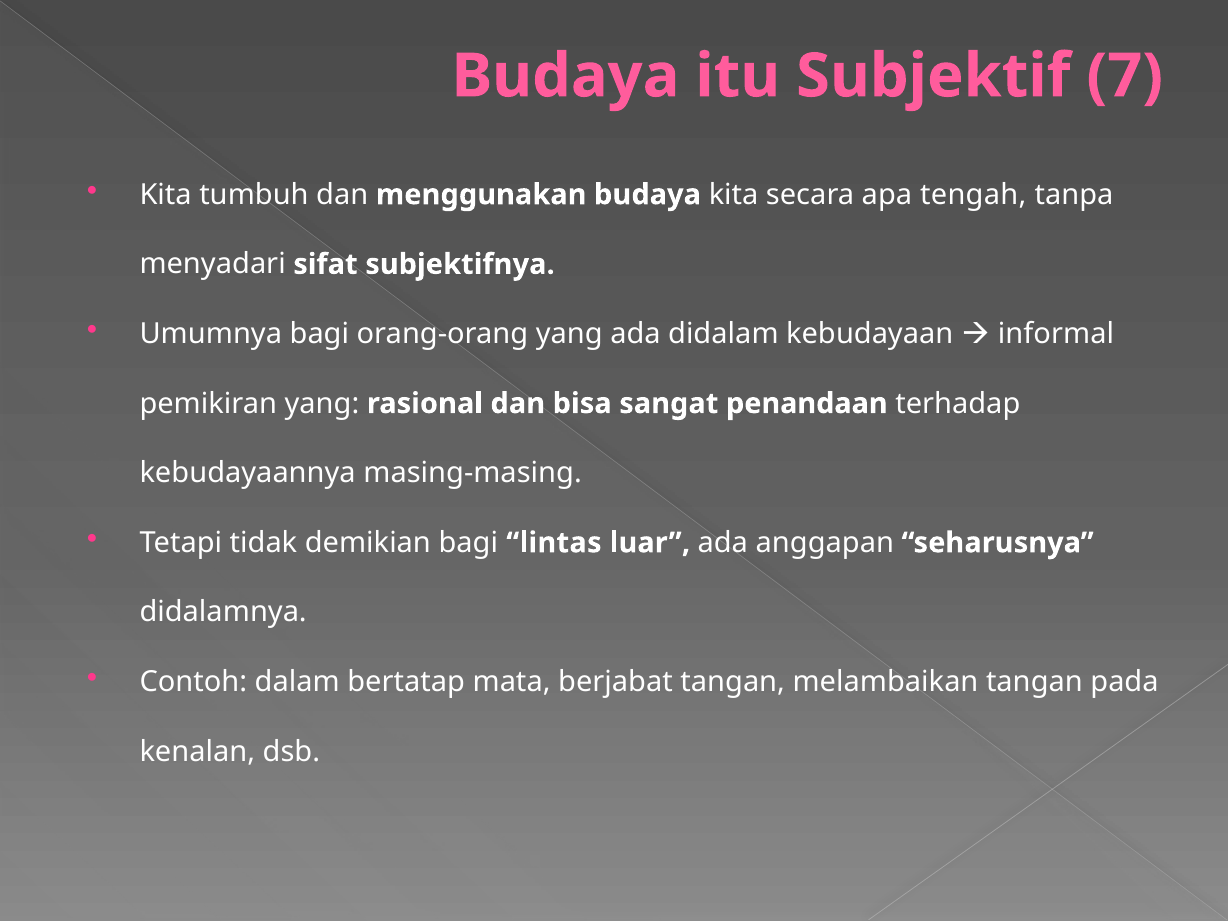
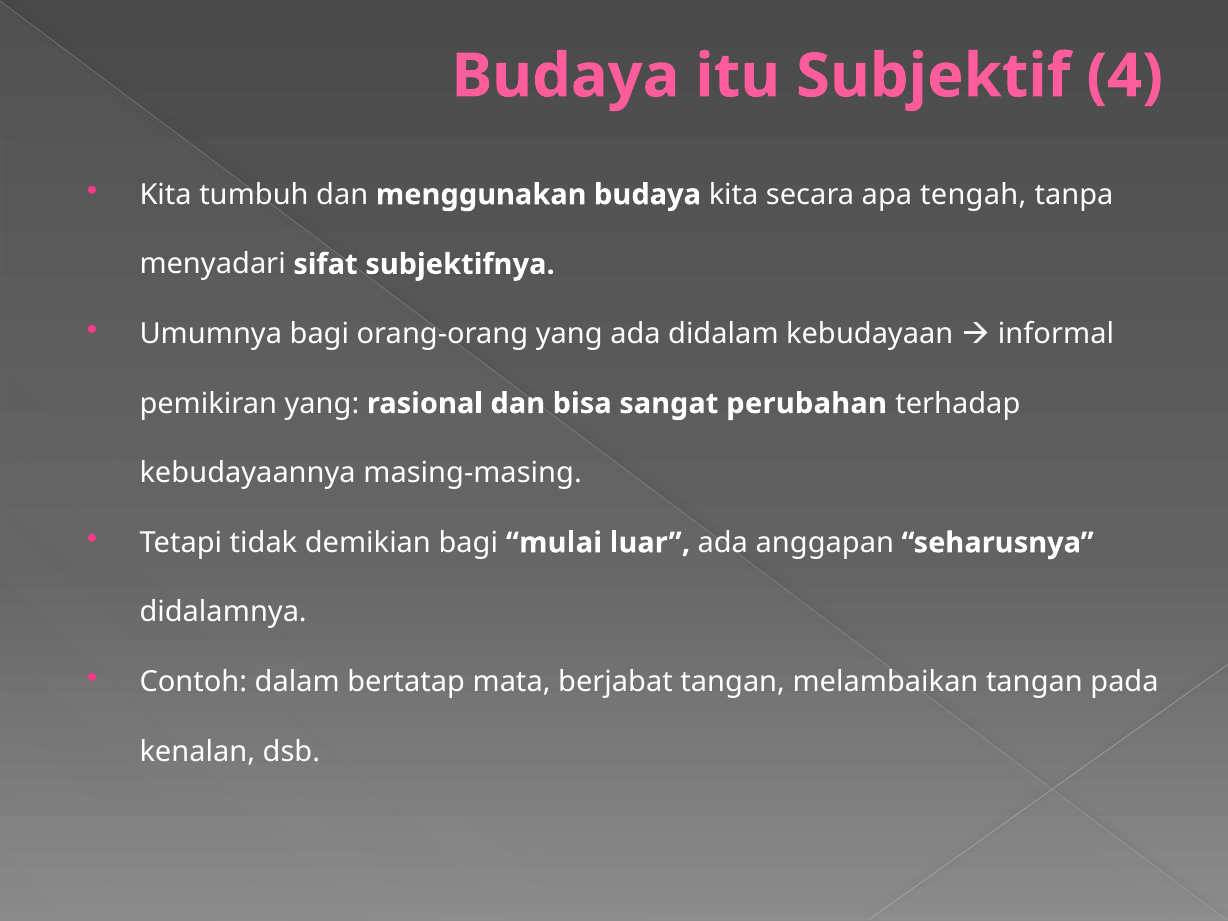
7: 7 -> 4 (1125, 76)
penandaan: penandaan -> perubahan (807, 404)
lintas: lintas -> mulai (554, 543)
